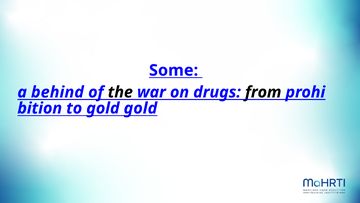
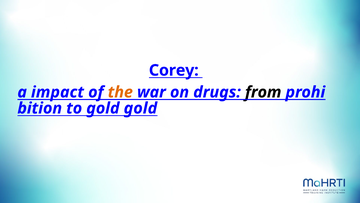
Some: Some -> Corey (174, 70)
behind: behind -> impact (57, 92)
the colour: black -> orange (120, 92)
